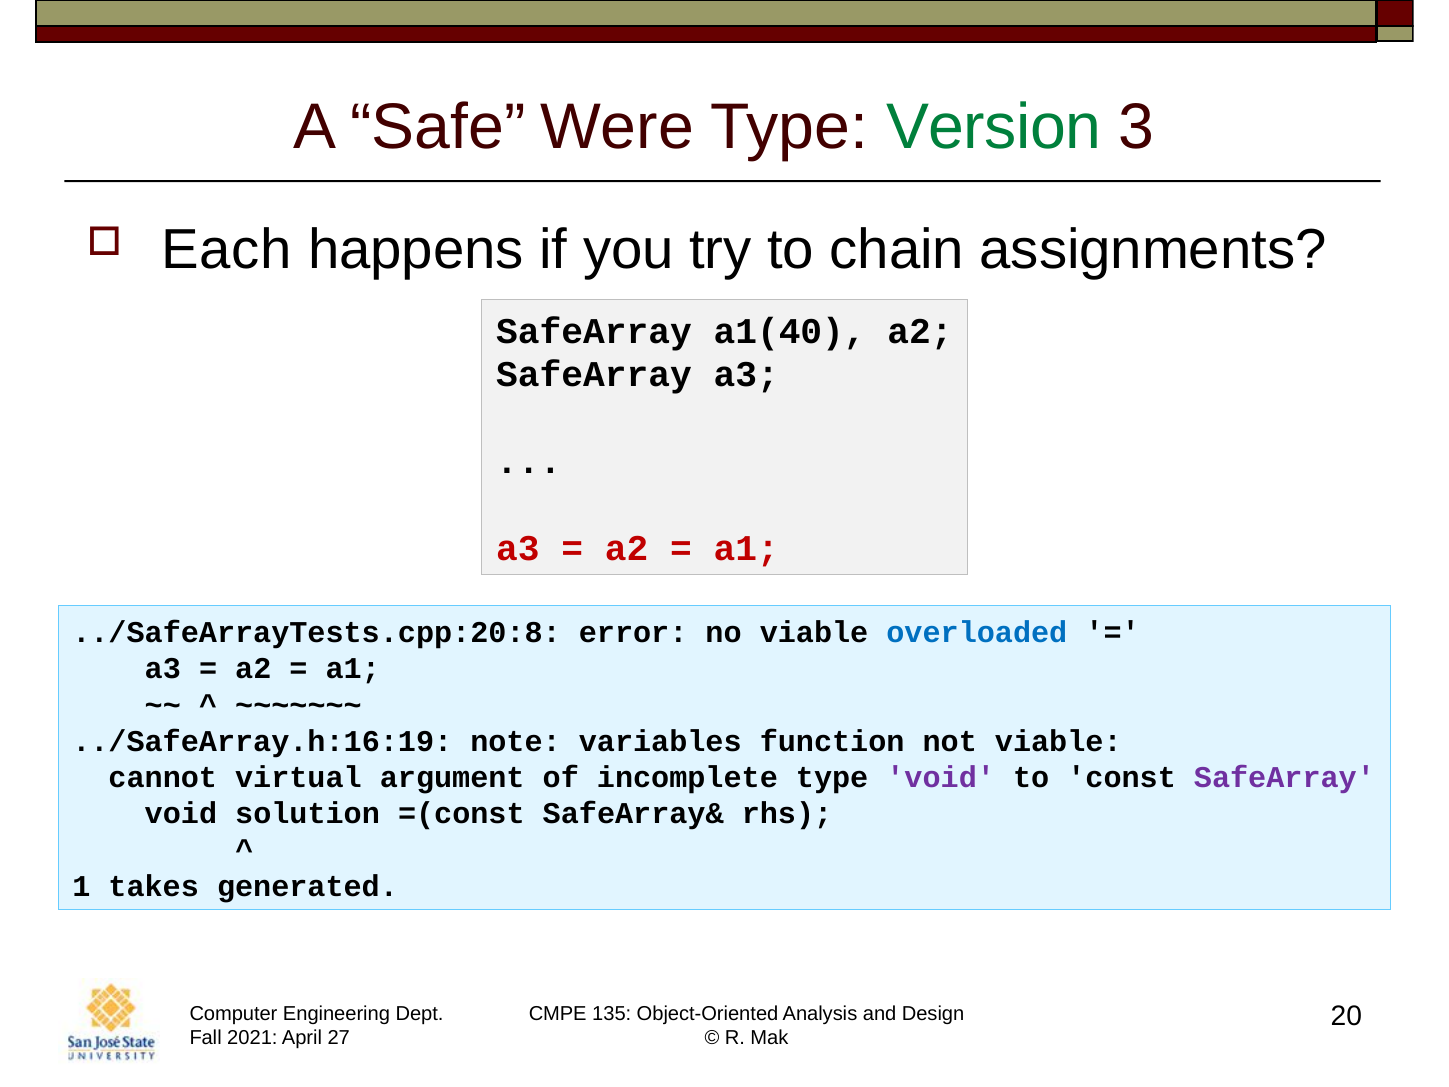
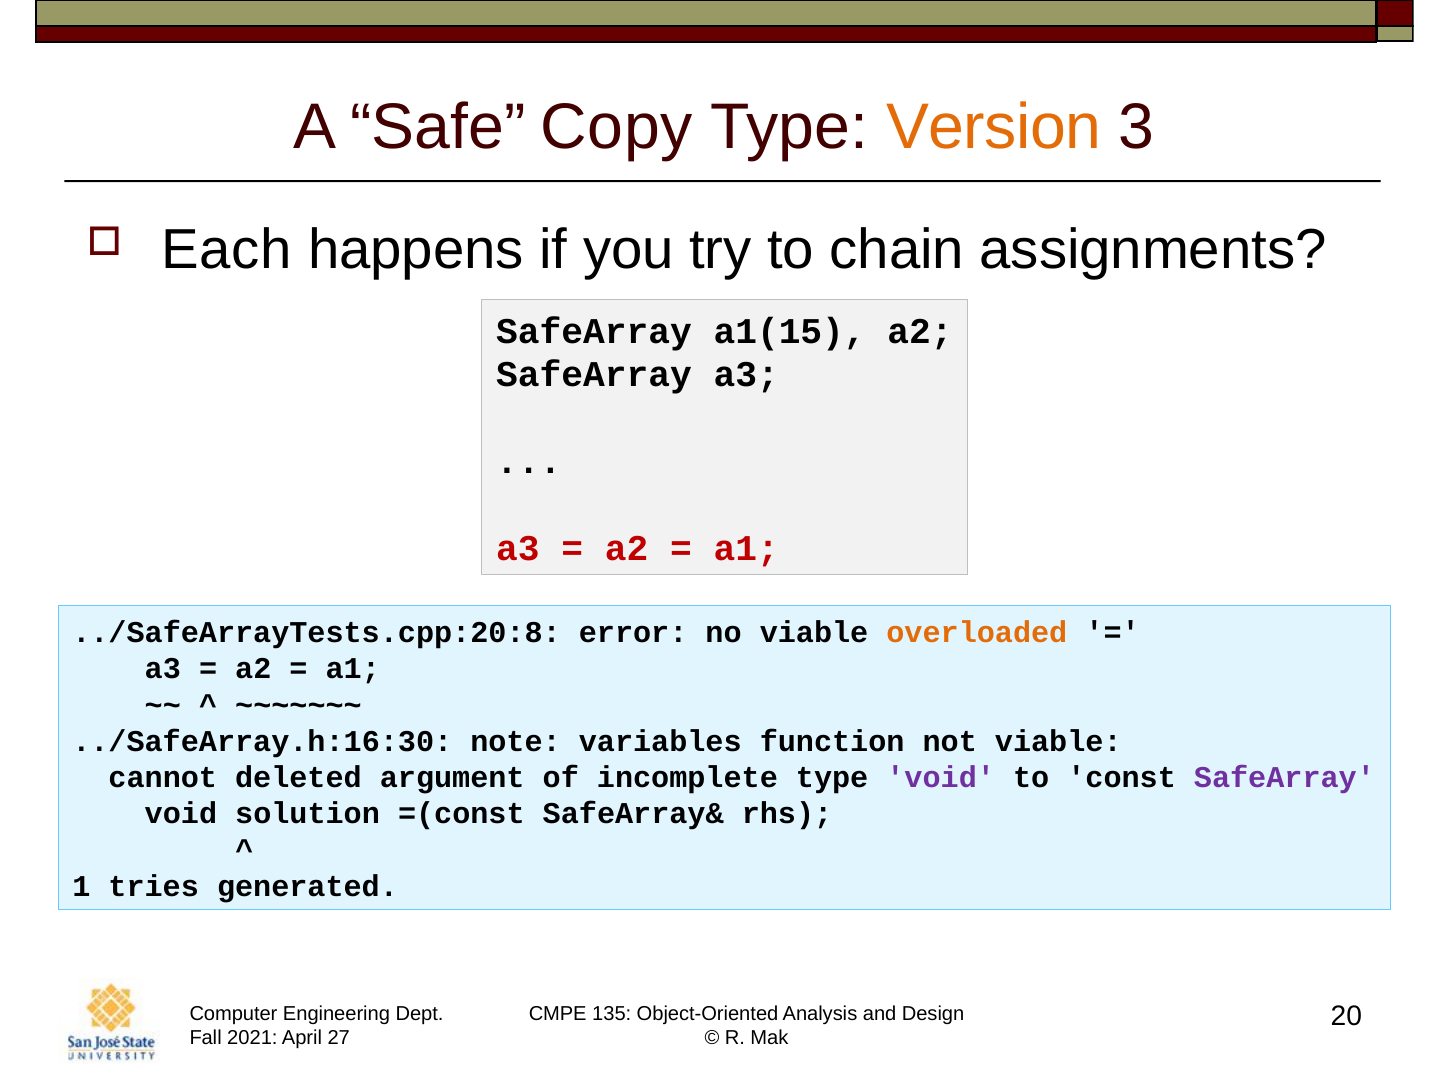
Were: Were -> Copy (617, 128)
Version colour: green -> orange (994, 128)
a1(40: a1(40 -> a1(15 (790, 331)
overloaded colour: blue -> orange (977, 633)
../SafeArray.h:16:19: ../SafeArray.h:16:19 -> ../SafeArray.h:16:30 (262, 741)
virtual: virtual -> deleted (298, 777)
takes: takes -> tries (154, 886)
